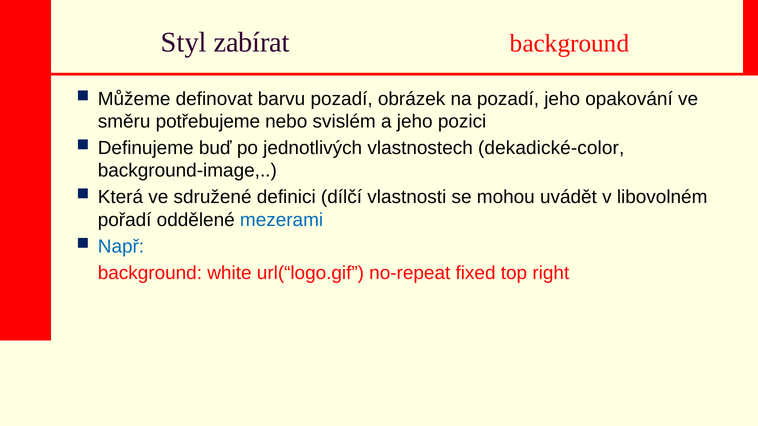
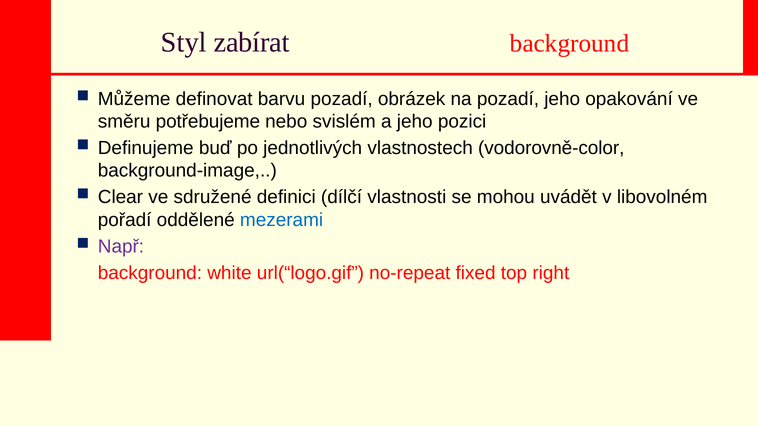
dekadické-color: dekadické-color -> vodorovně-color (551, 148)
Která: Která -> Clear (120, 197)
Např colour: blue -> purple (121, 247)
